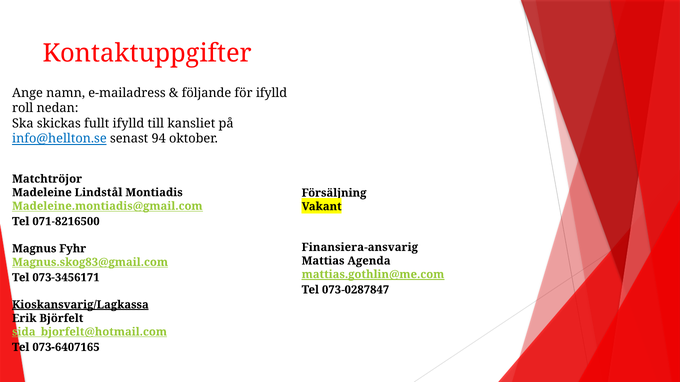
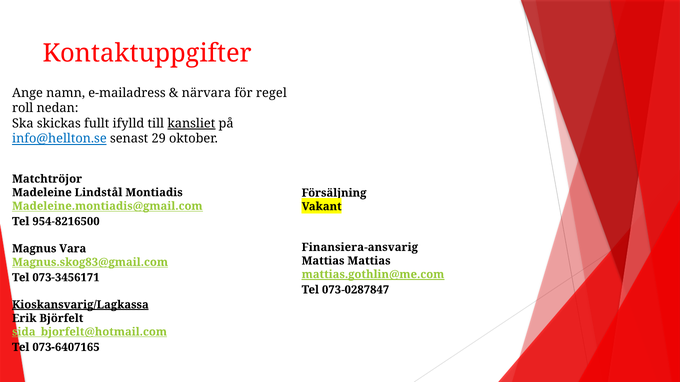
följande: följande -> närvara (206, 93)
för ifylld: ifylld -> regel (271, 93)
kansliet underline: none -> present (191, 124)
94: 94 -> 29 (159, 139)
071-8216500: 071-8216500 -> 954-8216500 (66, 222)
Fyhr: Fyhr -> Vara (73, 249)
Mattias Agenda: Agenda -> Mattias (369, 261)
